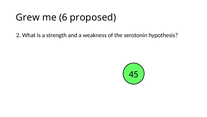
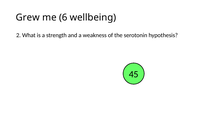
proposed: proposed -> wellbeing (93, 17)
